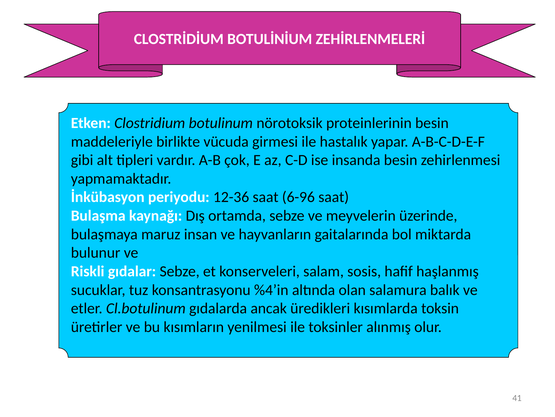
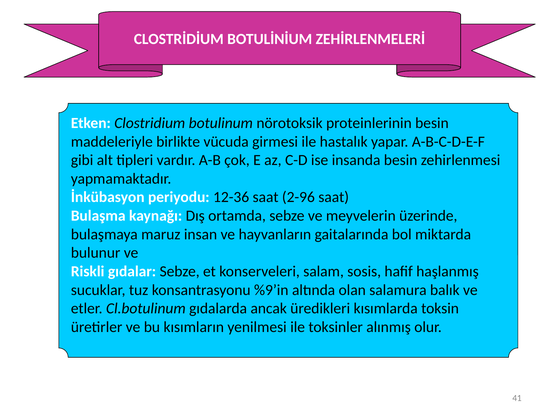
6-96: 6-96 -> 2-96 (298, 197)
%4’in: %4’in -> %9’in (271, 289)
